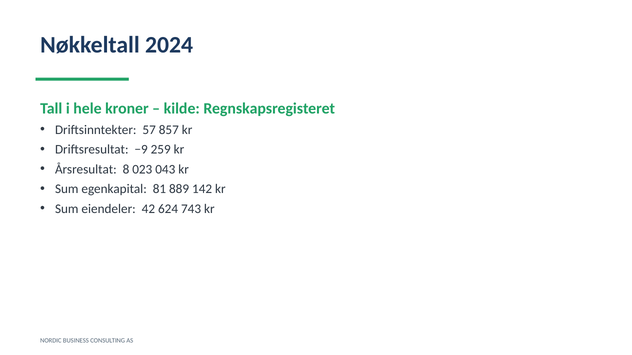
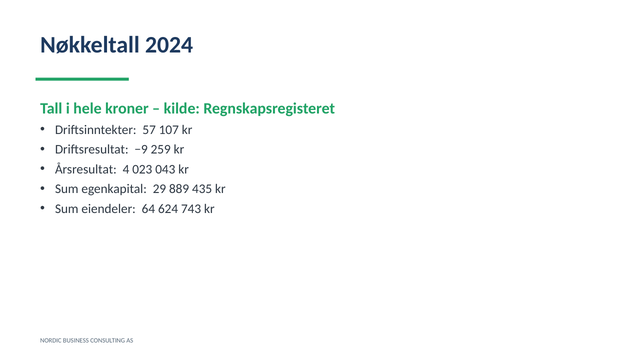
857: 857 -> 107 (169, 130)
8: 8 -> 4 (126, 169)
81: 81 -> 29 (159, 189)
142: 142 -> 435 (202, 189)
42: 42 -> 64 (148, 209)
